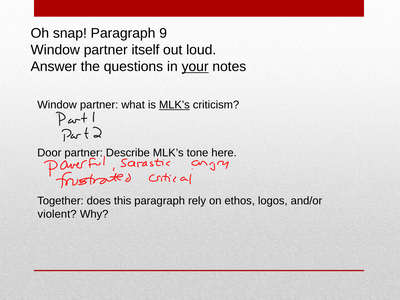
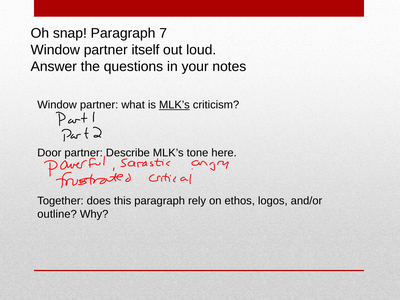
9: 9 -> 7 (163, 33)
your underline: present -> none (195, 67)
violent: violent -> outline (57, 214)
